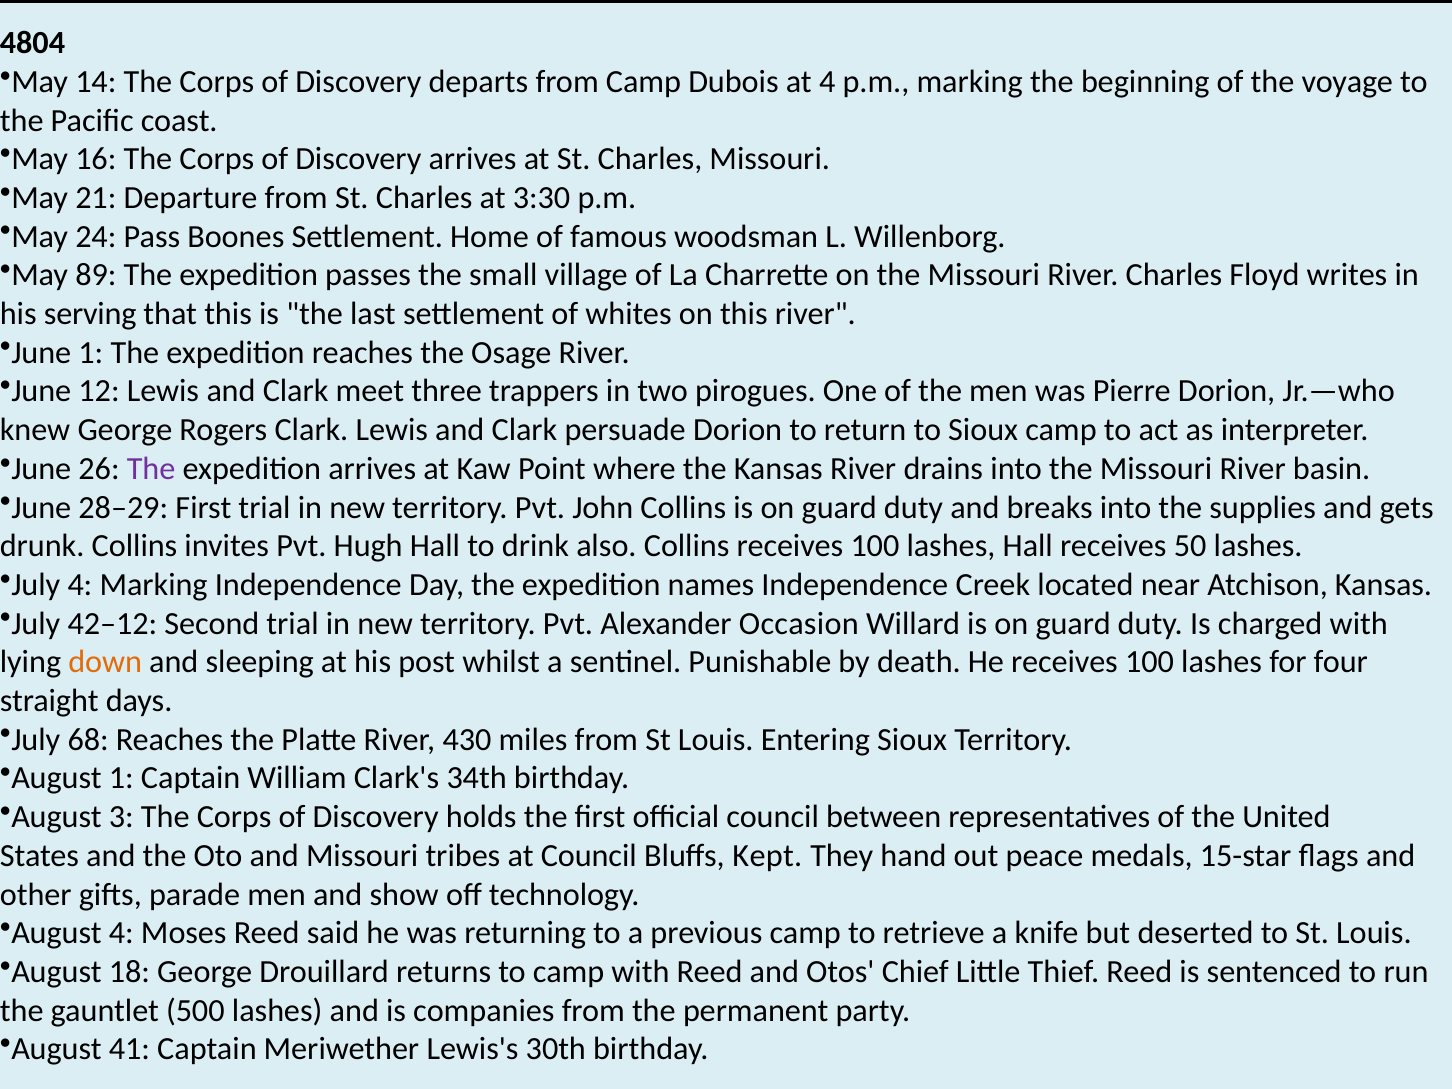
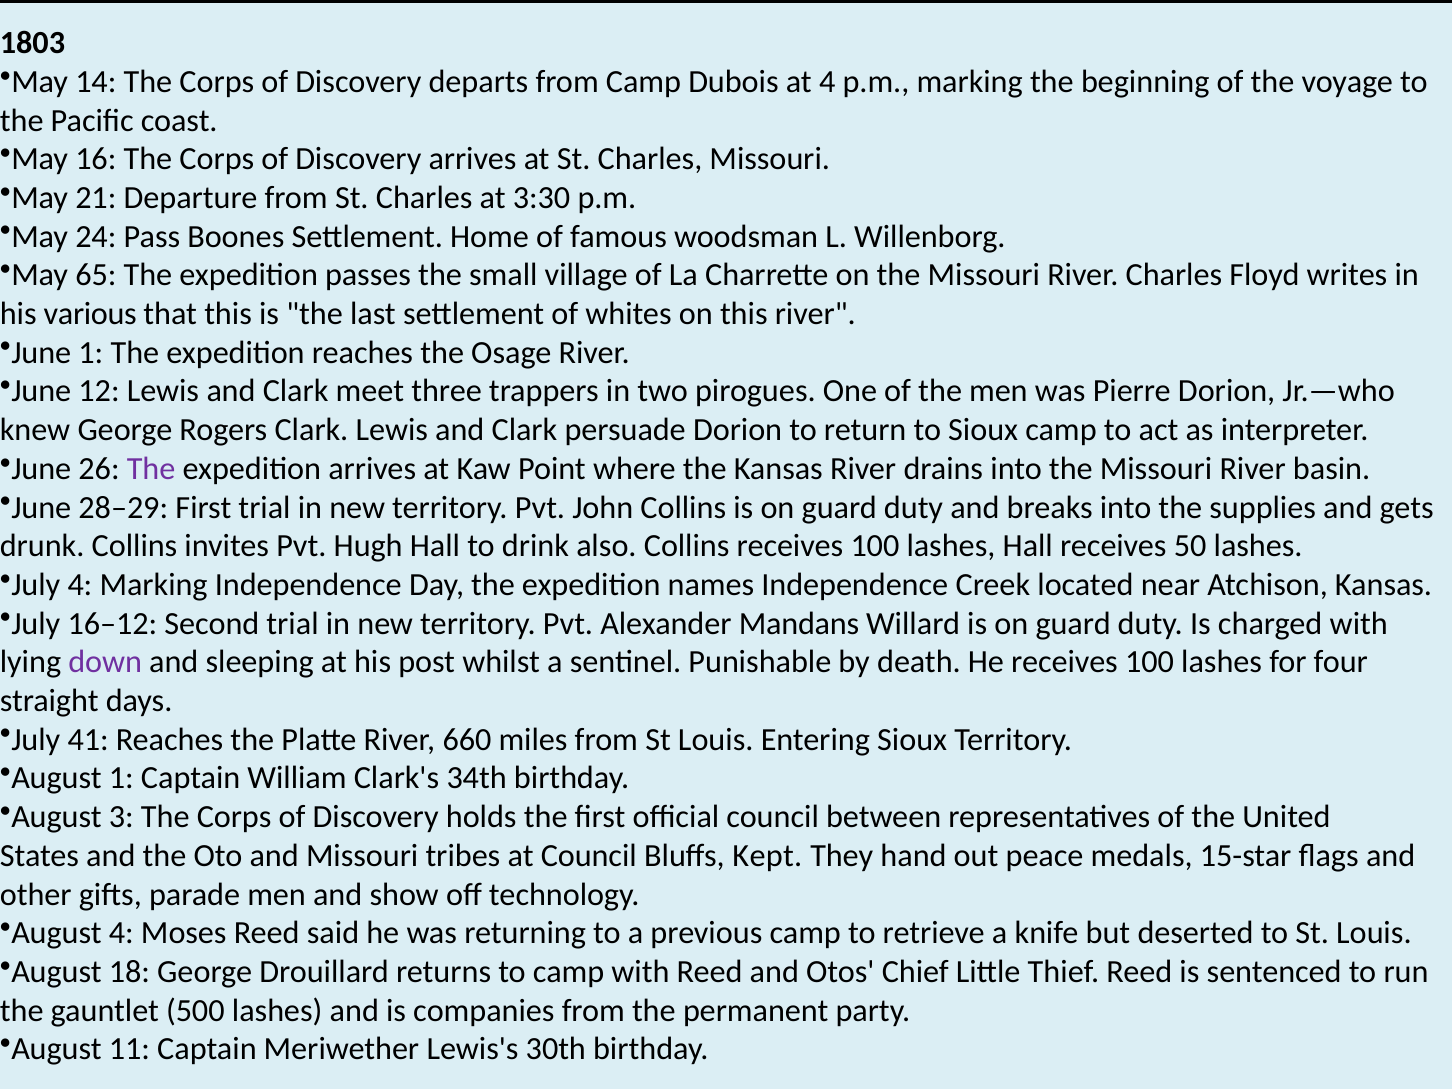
4804: 4804 -> 1803 (33, 43)
89: 89 -> 65 (96, 275)
serving: serving -> various (90, 314)
42–12: 42–12 -> 16–12 (112, 624)
Occasion: Occasion -> Mandans (799, 624)
down colour: orange -> purple (105, 662)
68: 68 -> 41 (88, 740)
430: 430 -> 660 (467, 740)
41: 41 -> 11 (129, 1049)
